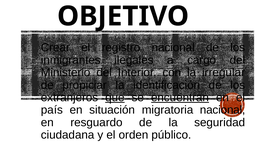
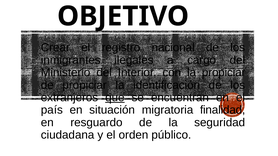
la irregular: irregular -> propiciar (224, 73)
encuentran underline: present -> none (180, 98)
migratoria nacional: nacional -> finalidad (223, 110)
